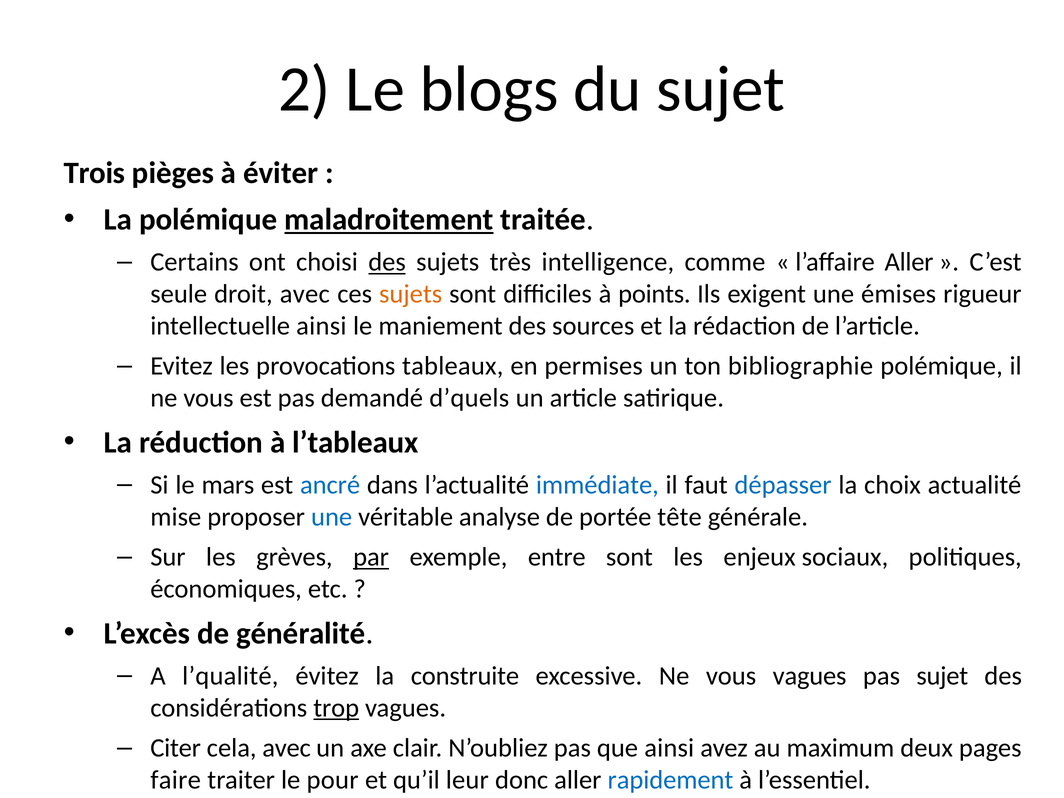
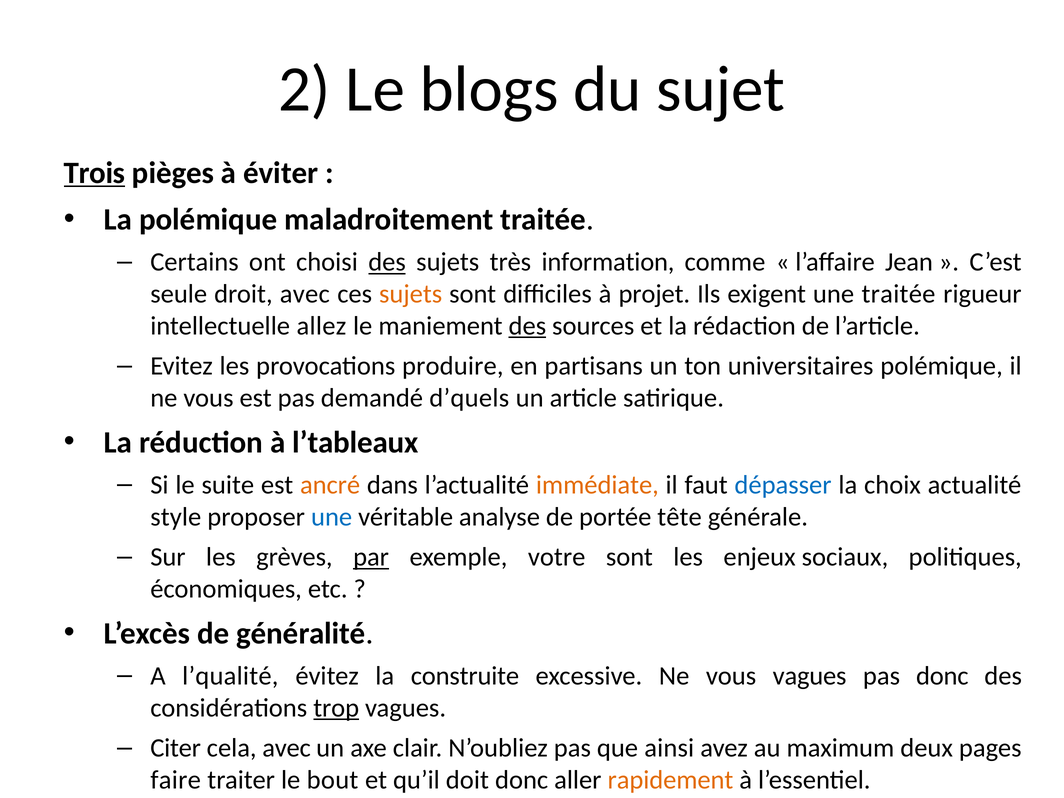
Trois underline: none -> present (94, 173)
maladroitement underline: present -> none (389, 220)
intelligence: intelligence -> information (608, 262)
l’affaire Aller: Aller -> Jean (909, 262)
points: points -> projet (654, 294)
une émises: émises -> traitée (899, 294)
intellectuelle ainsi: ainsi -> allez (321, 326)
des underline: none -> present (527, 326)
tableaux: tableaux -> produire (453, 366)
permises: permises -> partisans (594, 366)
bibliographie: bibliographie -> universitaires (801, 366)
mars: mars -> suite (228, 485)
ancré colour: blue -> orange (330, 485)
immédiate colour: blue -> orange (597, 485)
mise: mise -> style (176, 517)
entre: entre -> votre (557, 557)
pas sujet: sujet -> donc (942, 676)
pour: pour -> bout (333, 780)
leur: leur -> doit (467, 780)
rapidement colour: blue -> orange (670, 780)
